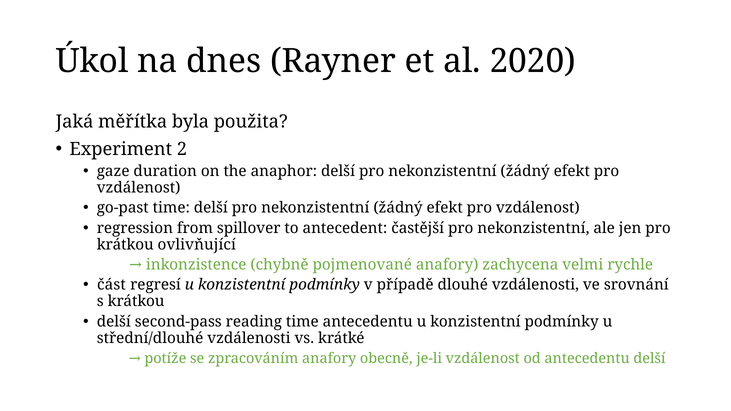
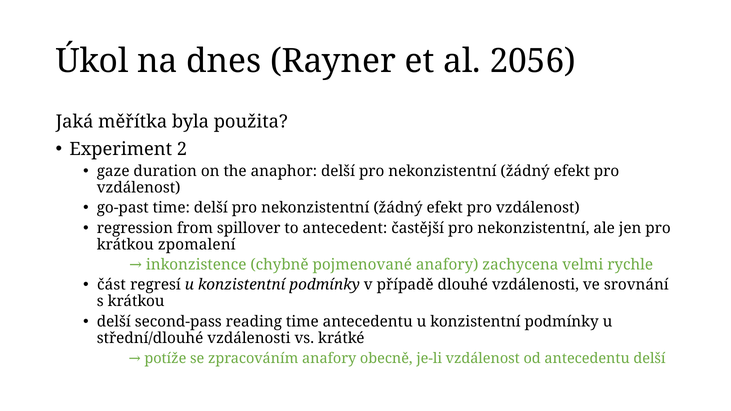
2020: 2020 -> 2056 (533, 61)
ovlivňující: ovlivňující -> zpomalení (197, 245)
